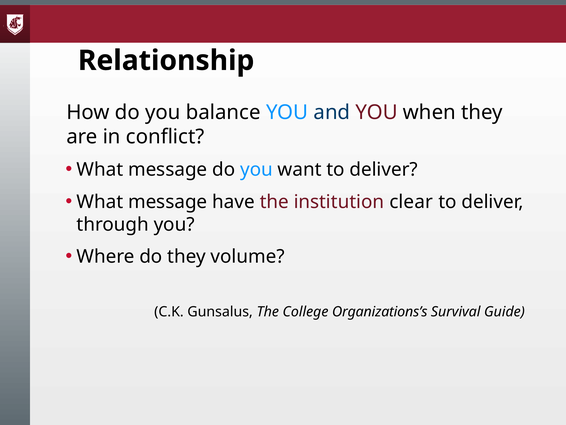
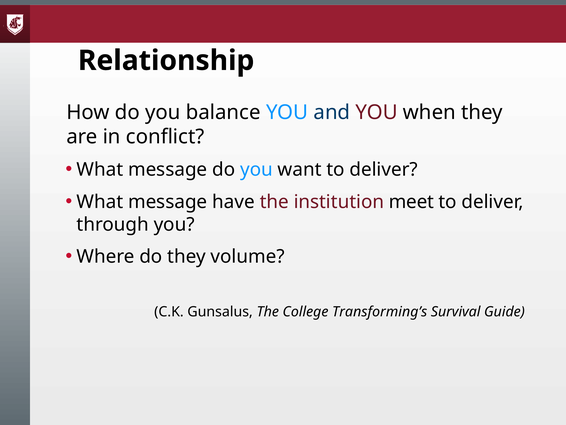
clear: clear -> meet (411, 202)
Organizations’s: Organizations’s -> Transforming’s (380, 312)
